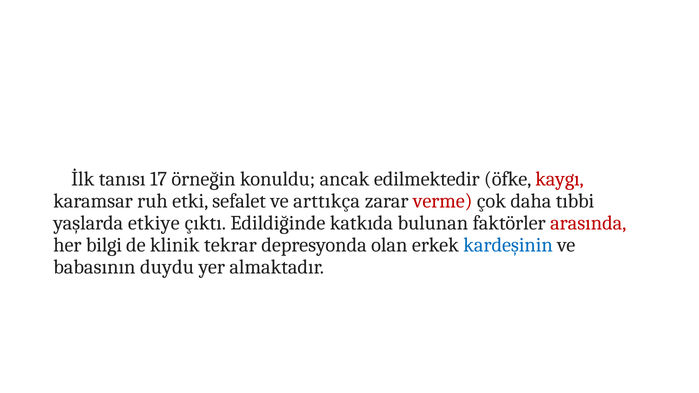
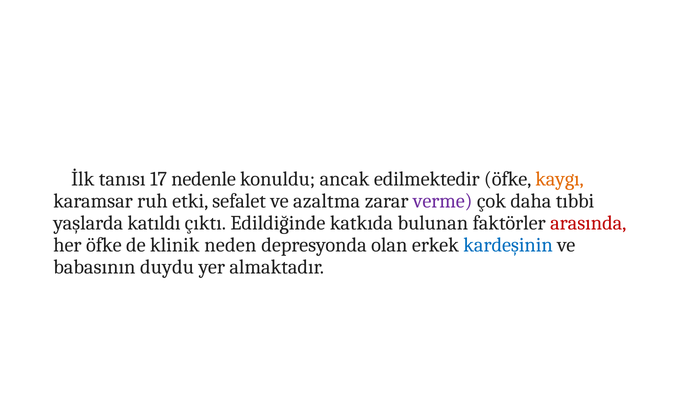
örneğin: örneğin -> nedenle (204, 179)
kaygı colour: red -> orange (560, 179)
arttıkça: arttıkça -> azaltma (327, 201)
verme colour: red -> purple (443, 201)
etkiye: etkiye -> katıldı (154, 223)
her bilgi: bilgi -> öfke (104, 245)
tekrar: tekrar -> neden (230, 245)
